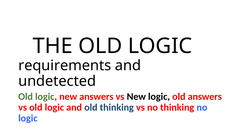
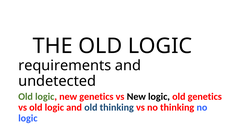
new answers: answers -> genetics (96, 97)
old answers: answers -> genetics (205, 97)
